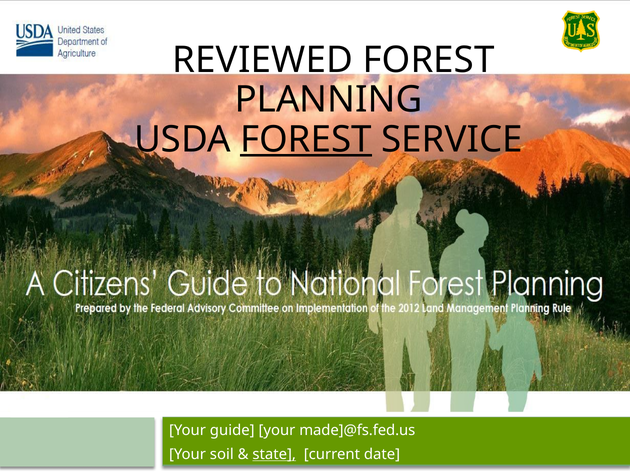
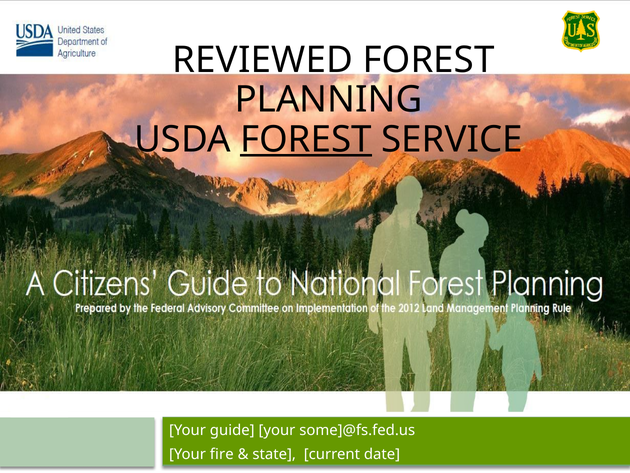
made]@fs.fed.us: made]@fs.fed.us -> some]@fs.fed.us (357, 430)
soil: soil -> fire (222, 454)
state underline: present -> none (274, 454)
